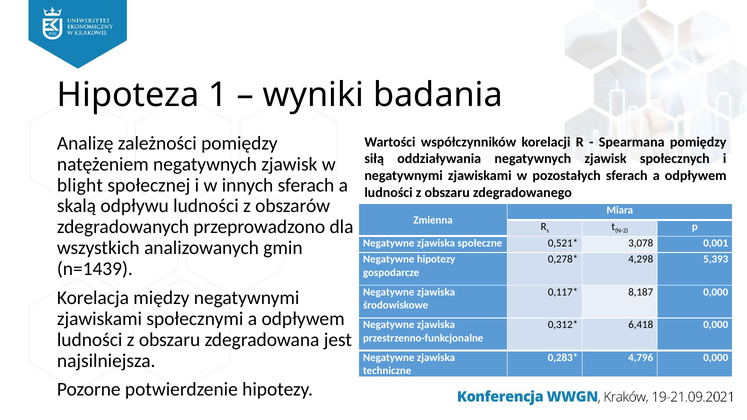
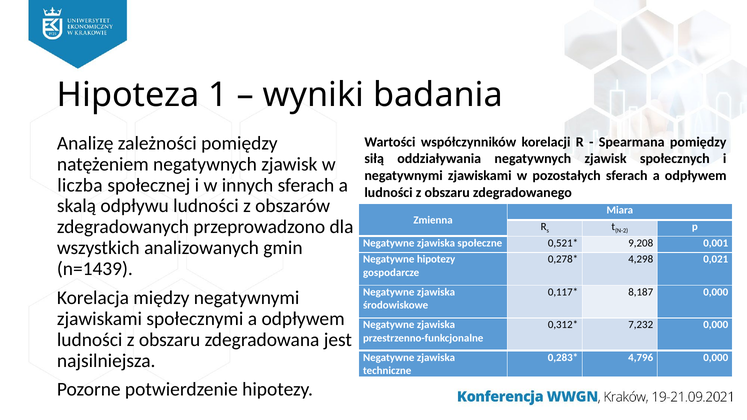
blight: blight -> liczba (80, 185)
3,078: 3,078 -> 9,208 (641, 243)
5,393: 5,393 -> 0,021 (716, 259)
6,418: 6,418 -> 7,232 (641, 325)
